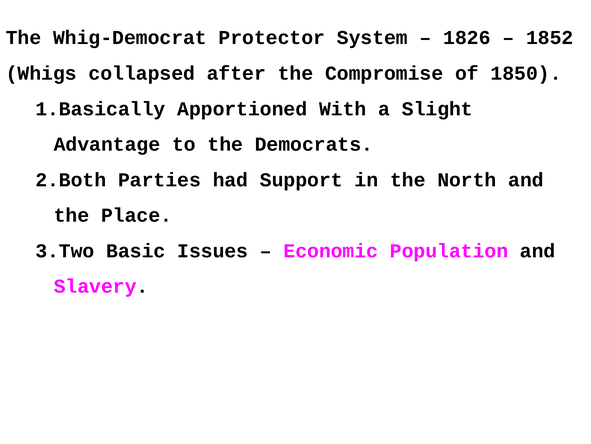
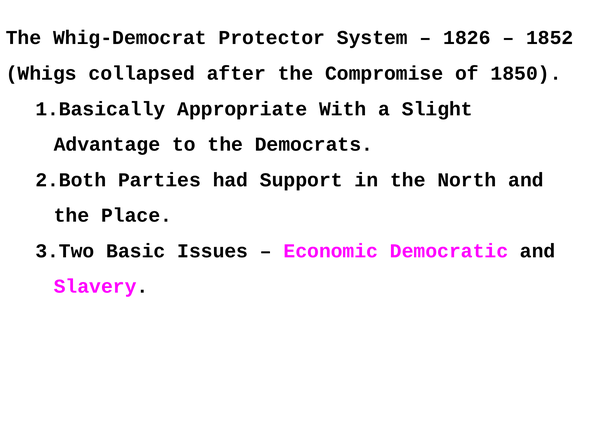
Apportioned: Apportioned -> Appropriate (242, 109)
Population: Population -> Democratic (449, 251)
